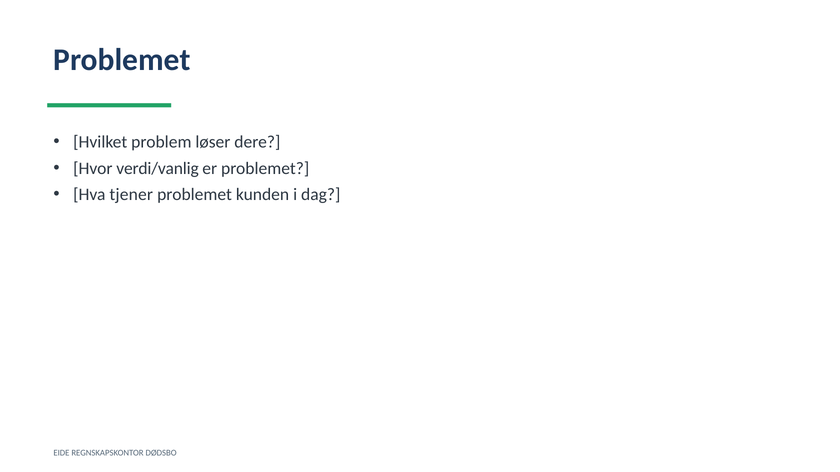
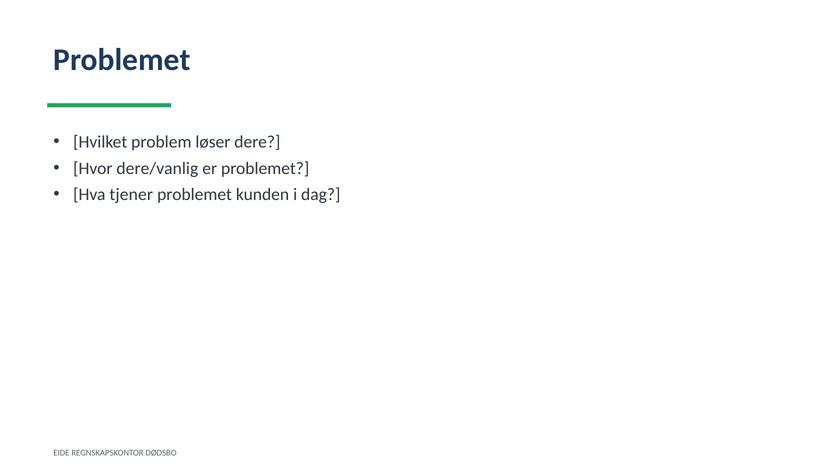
verdi/vanlig: verdi/vanlig -> dere/vanlig (157, 169)
